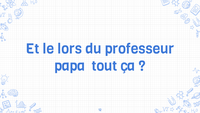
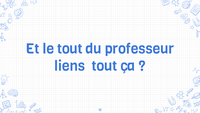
le lors: lors -> tout (70, 49)
papa: papa -> liens (70, 66)
